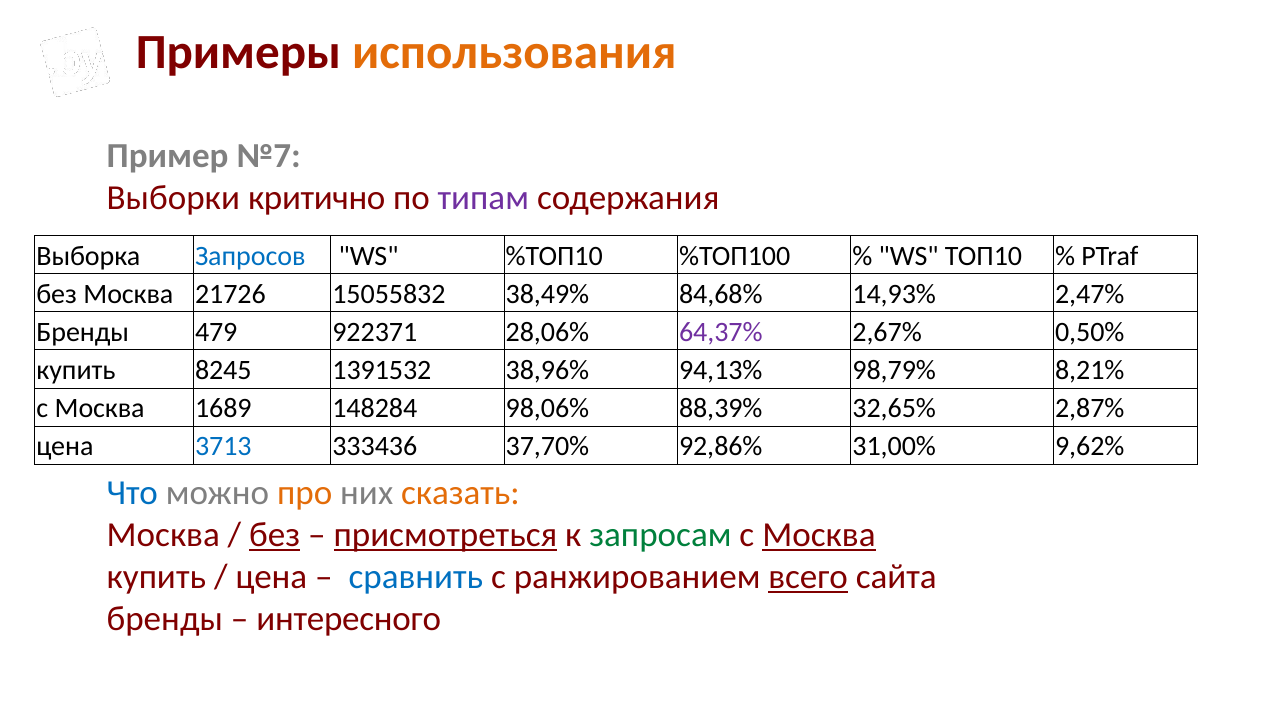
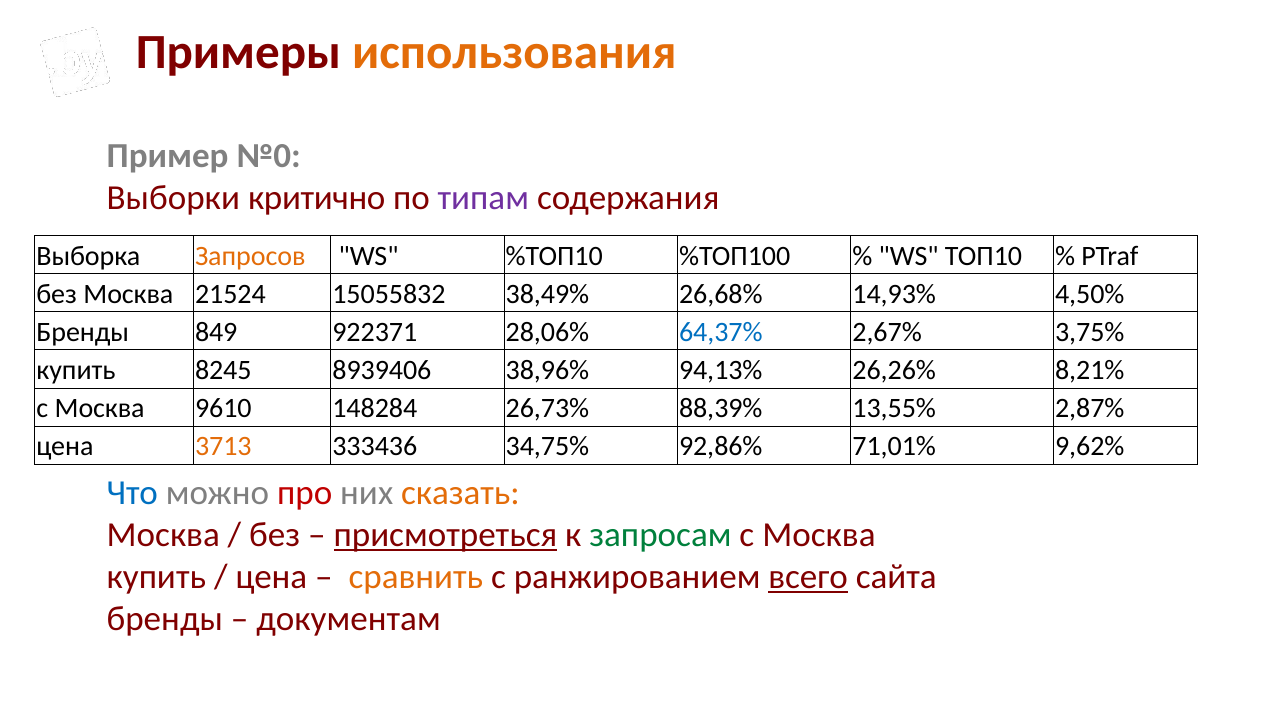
№7: №7 -> №0 (269, 156)
Запросов colour: blue -> orange (250, 256)
21726: 21726 -> 21524 (230, 294)
84,68%: 84,68% -> 26,68% (721, 294)
2,47%: 2,47% -> 4,50% (1090, 294)
479: 479 -> 849 (216, 332)
64,37% colour: purple -> blue (721, 332)
0,50%: 0,50% -> 3,75% (1090, 332)
1391532: 1391532 -> 8939406 (382, 370)
98,79%: 98,79% -> 26,26% (894, 370)
1689: 1689 -> 9610 (223, 408)
98,06%: 98,06% -> 26,73% (547, 408)
32,65%: 32,65% -> 13,55% (894, 408)
3713 colour: blue -> orange (223, 446)
37,70%: 37,70% -> 34,75% (547, 446)
31,00%: 31,00% -> 71,01% (894, 446)
про colour: orange -> red (305, 493)
без underline: present -> none (275, 535)
Москва underline: present -> none (819, 535)
сравнить colour: blue -> orange (416, 577)
интересного: интересного -> документам (349, 619)
